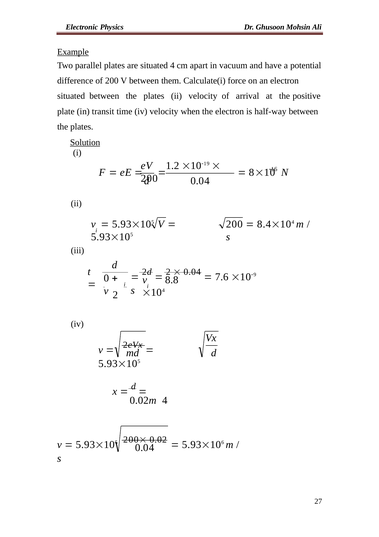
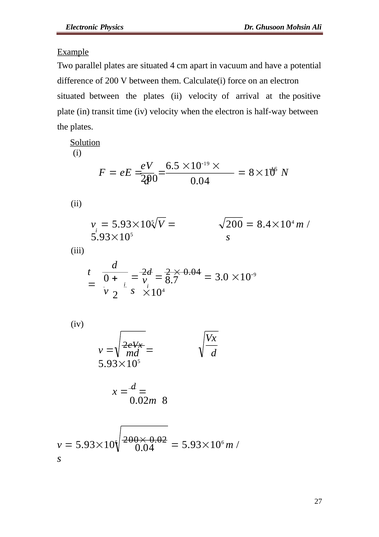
1.2: 1.2 -> 6.5 (173, 166)
7.6: 7.6 -> 3.0 (222, 276)
8.8: 8.8 -> 8.7 (172, 280)
0.02m 4: 4 -> 8 (165, 400)
